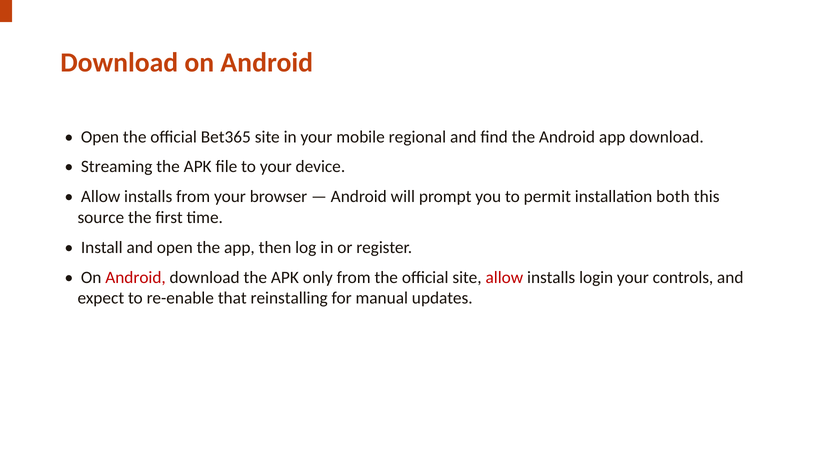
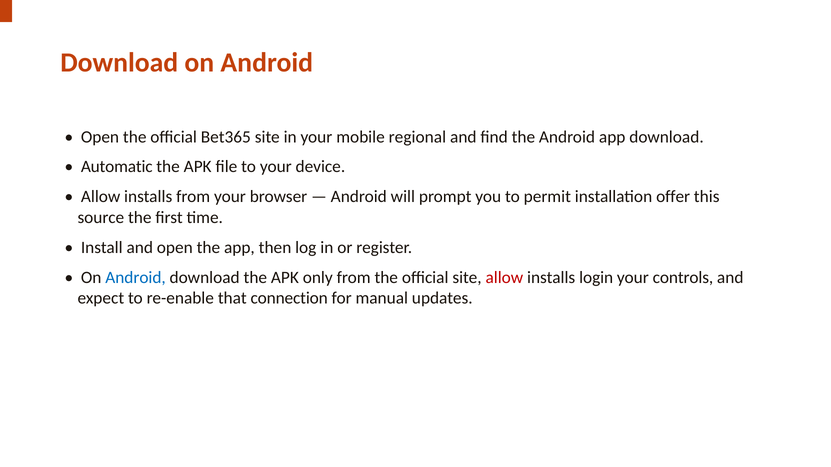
Streaming: Streaming -> Automatic (117, 167)
both: both -> offer (673, 197)
Android colour: red -> blue (136, 278)
reinstalling: reinstalling -> connection (289, 298)
